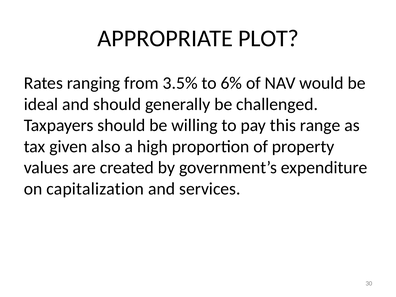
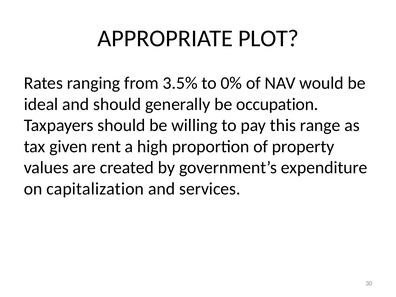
6%: 6% -> 0% (231, 83)
challenged: challenged -> occupation (277, 104)
also: also -> rent (106, 146)
